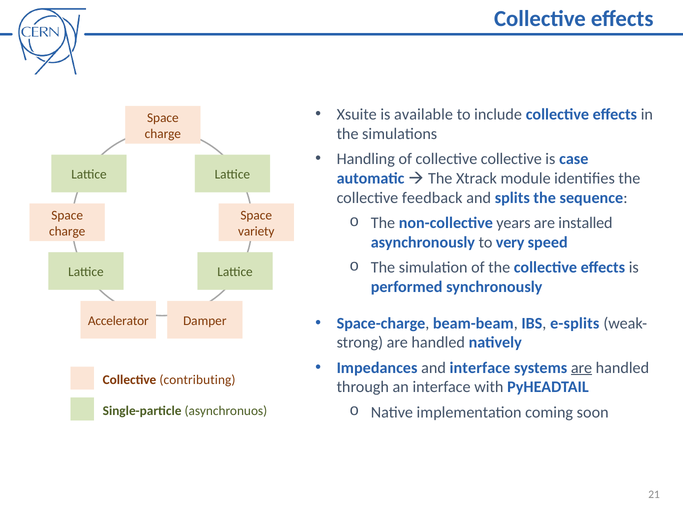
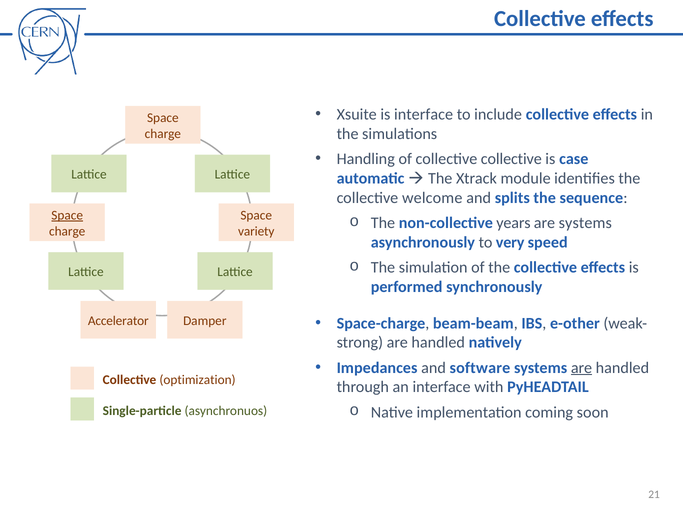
is available: available -> interface (424, 114)
feedback: feedback -> welcome (432, 197)
Space underline: none -> present (67, 215)
are installed: installed -> systems (585, 223)
e-splits: e-splits -> e-other (575, 323)
and interface: interface -> software (480, 367)
contributing: contributing -> optimization (198, 379)
